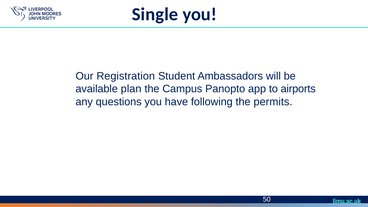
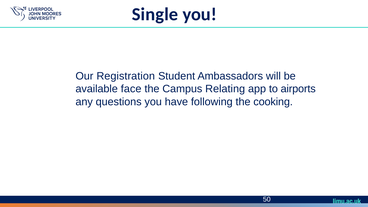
plan: plan -> face (131, 89)
Panopto: Panopto -> Relating (225, 89)
permits: permits -> cooking (273, 102)
